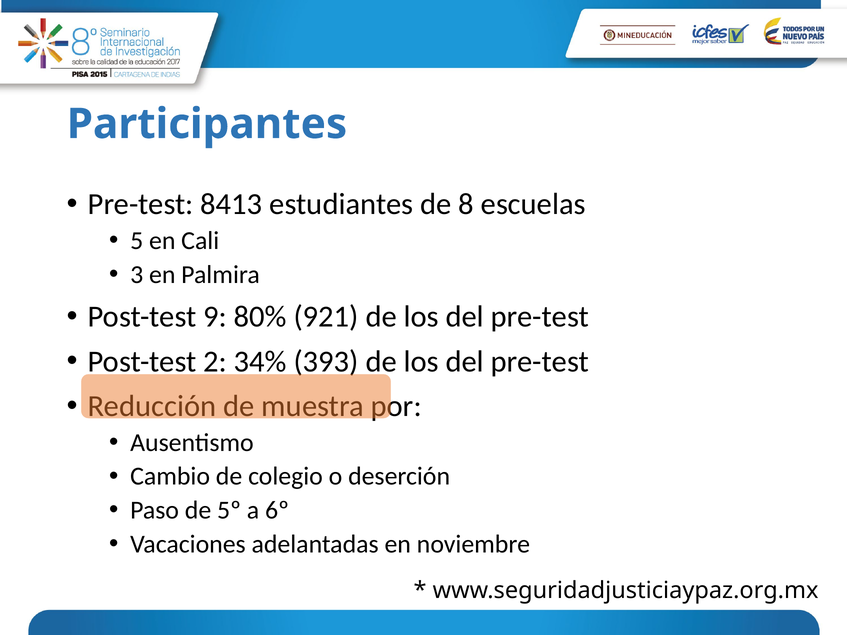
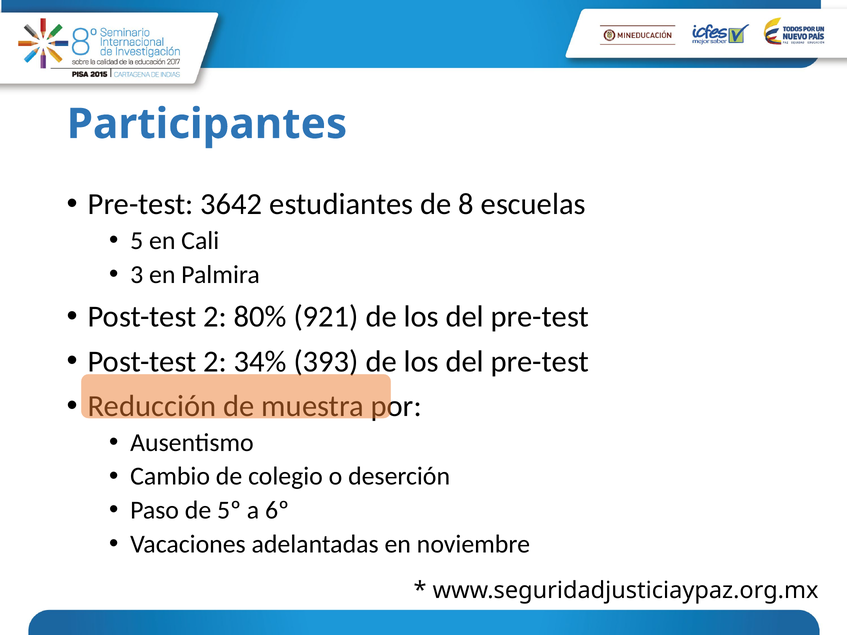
8413: 8413 -> 3642 (231, 204)
9: 9 -> 2 (215, 317)
